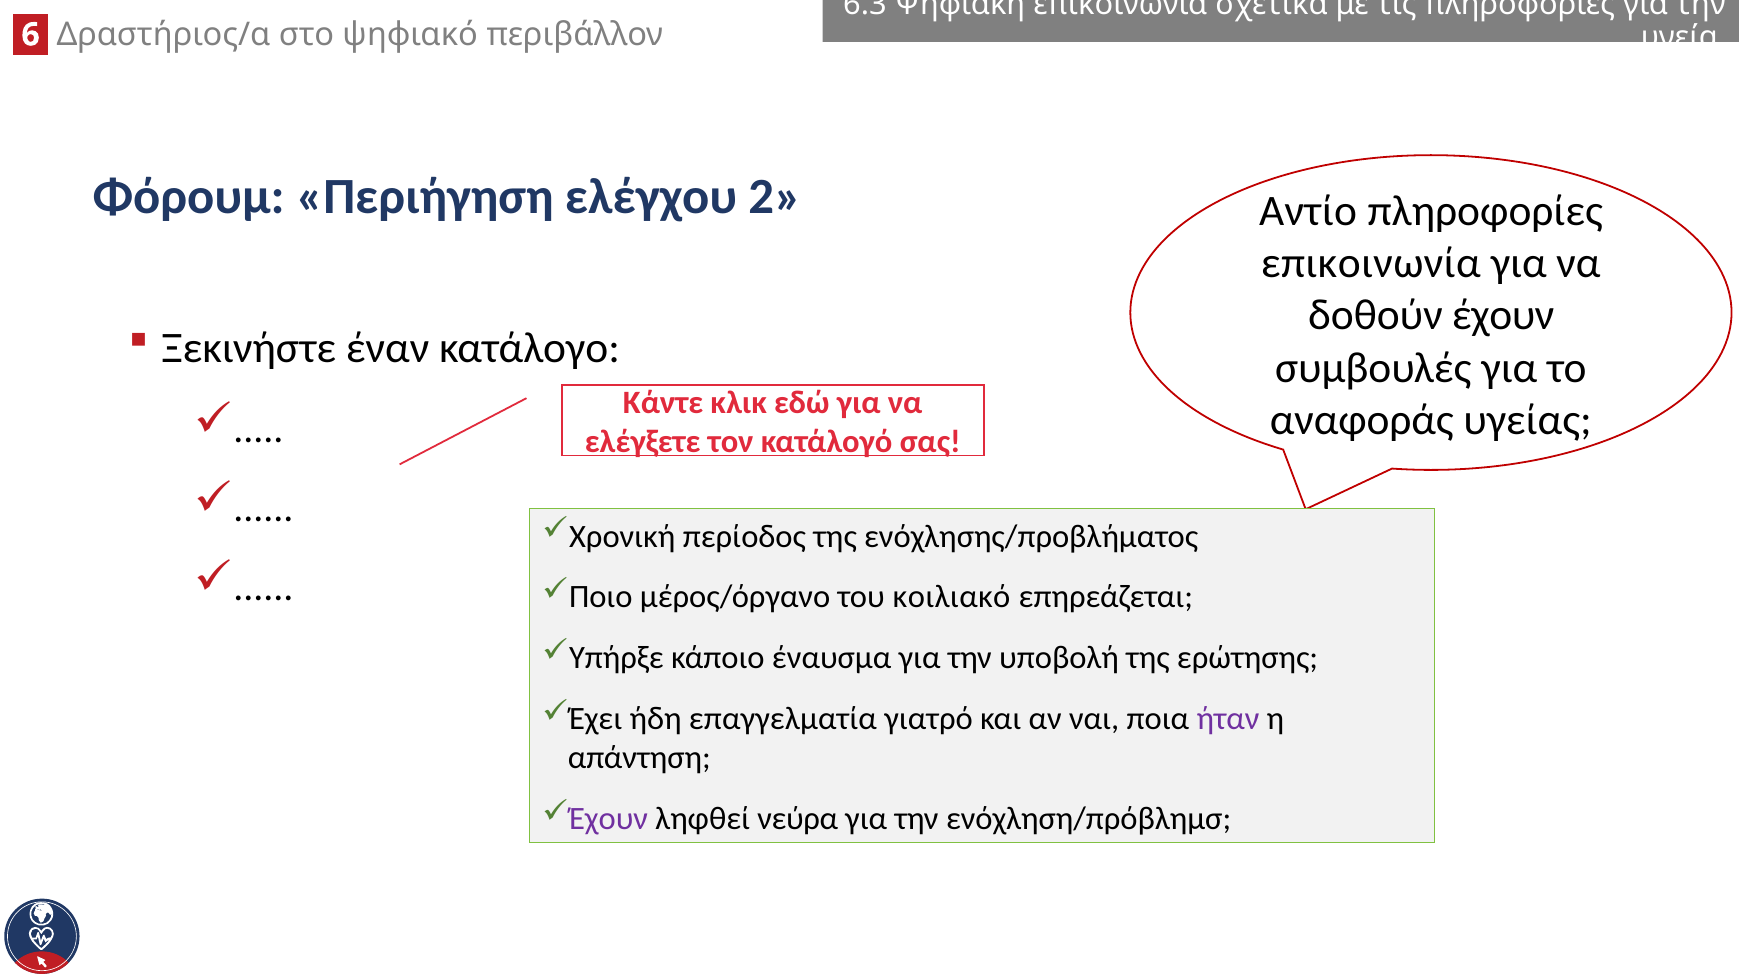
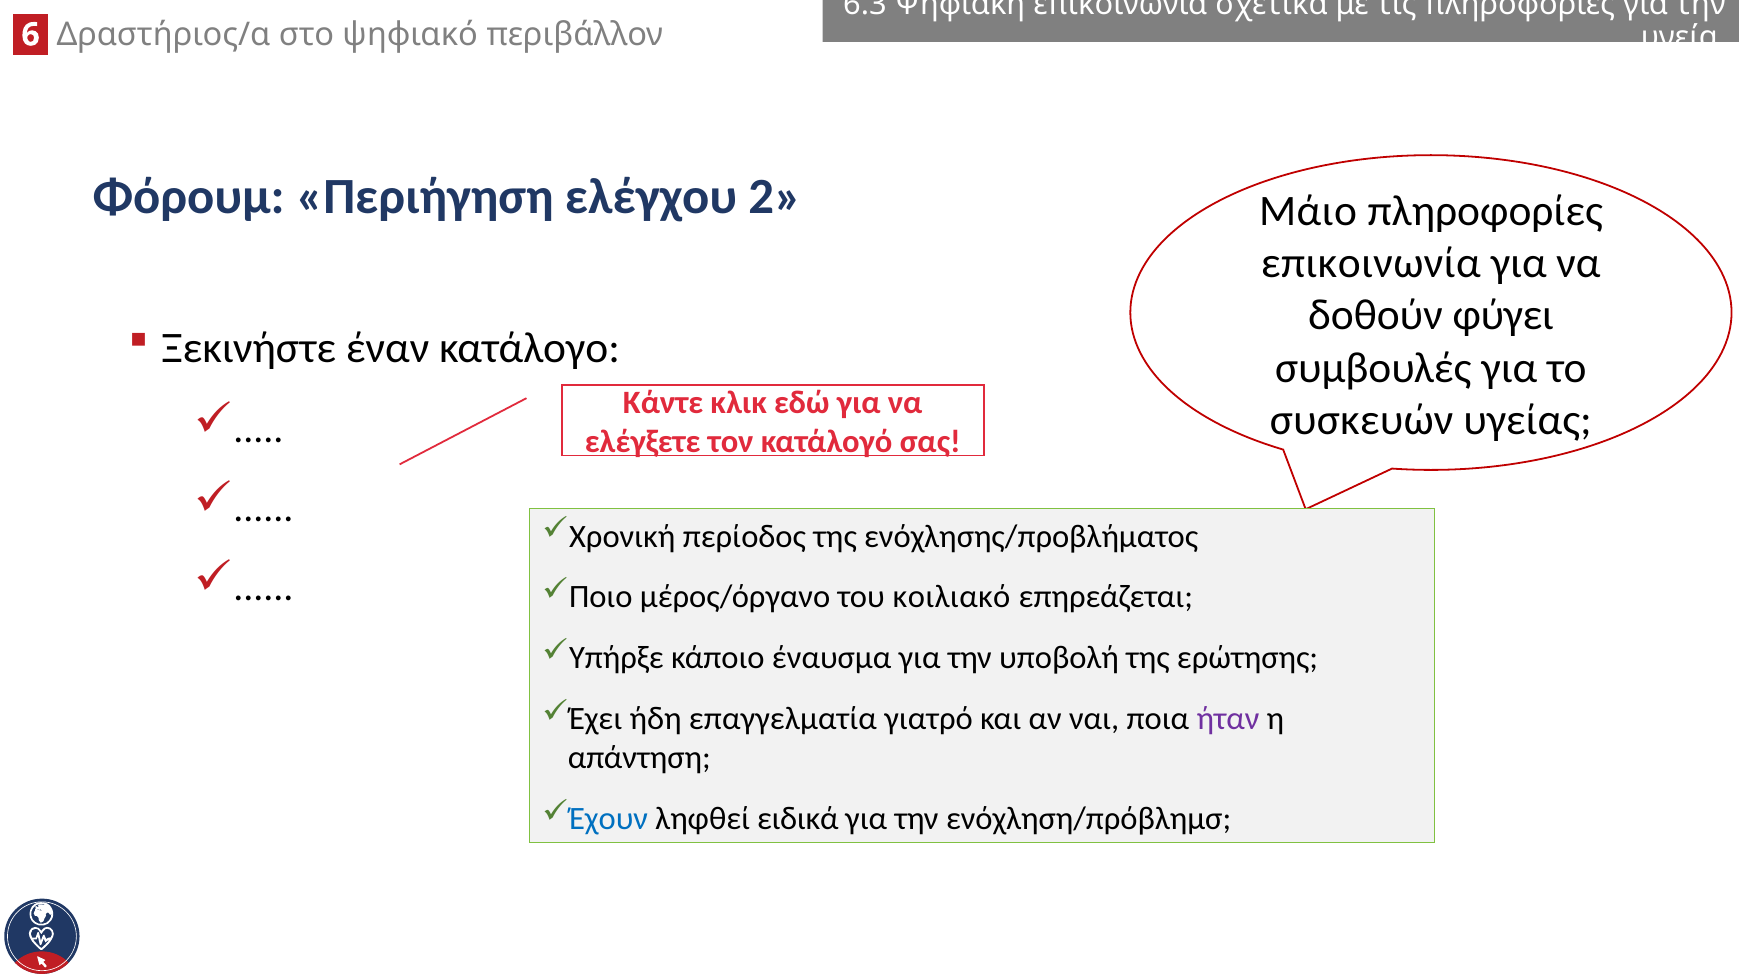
Αντίο: Αντίο -> Μάιο (1308, 211)
δοθούν έχουν: έχουν -> φύγει (1503, 316)
αναφοράς: αναφοράς -> συσκευών (1362, 420)
Έχουν colour: purple -> blue (609, 819)
νεύρα: νεύρα -> ειδικά (798, 819)
